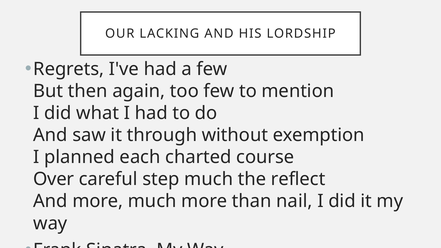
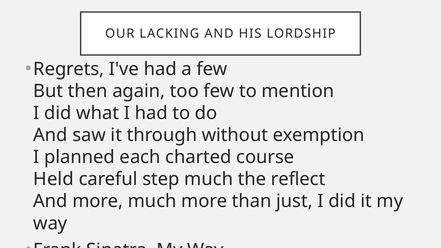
Over: Over -> Held (54, 179)
nail: nail -> just (294, 201)
